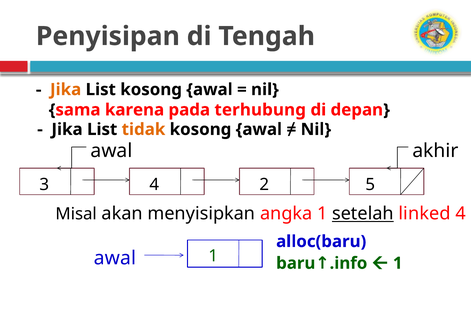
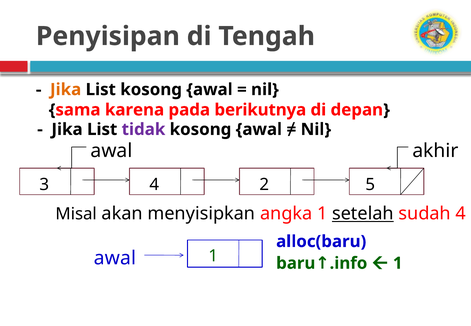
terhubung: terhubung -> berikutnya (260, 110)
tidak colour: orange -> purple (143, 129)
linked: linked -> sudah (425, 213)
